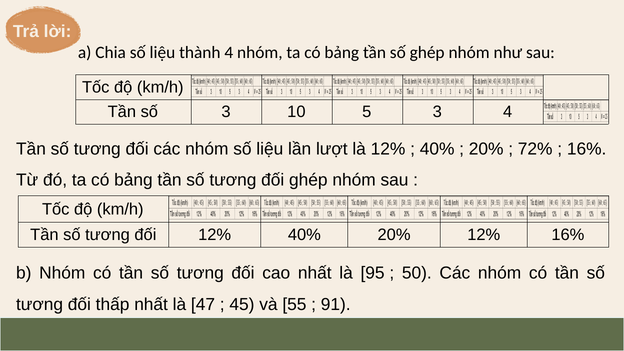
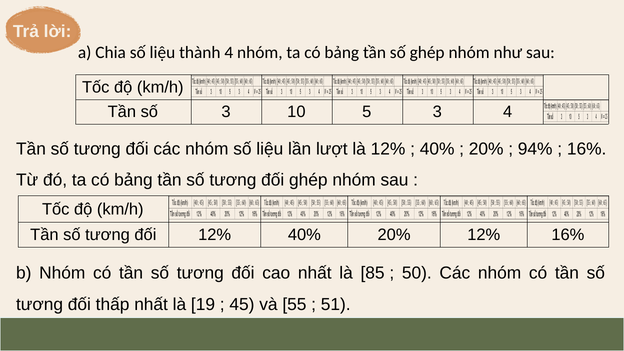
72%: 72% -> 94% (535, 149)
95: 95 -> 85 (373, 273)
47: 47 -> 19 (203, 304)
91: 91 -> 51 (336, 304)
